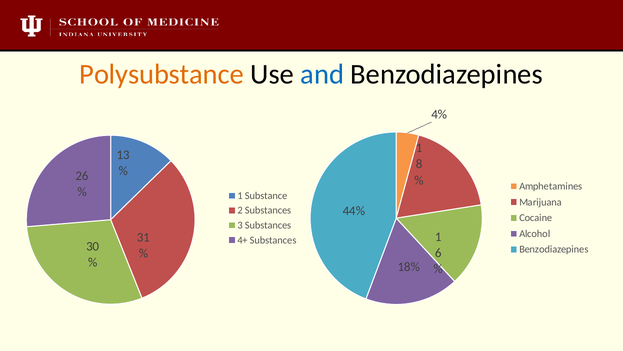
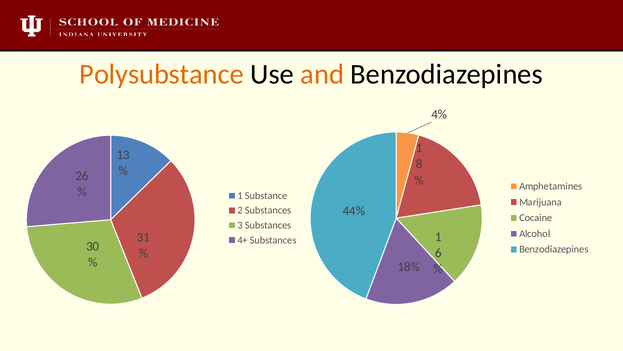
and colour: blue -> orange (322, 74)
